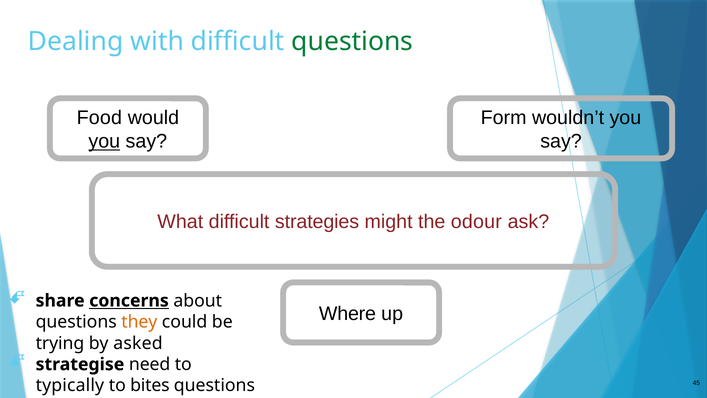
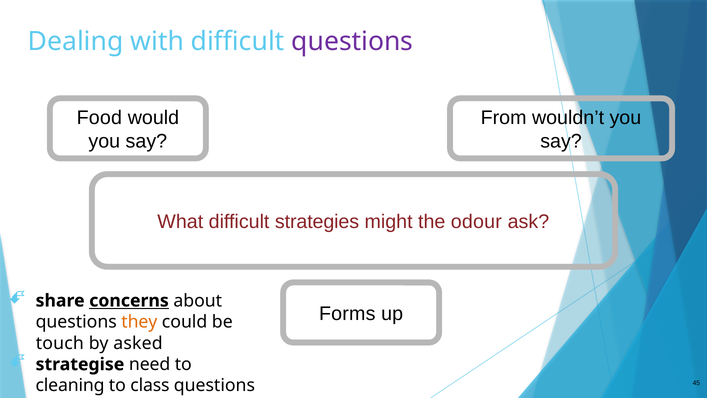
questions colour: green -> purple (352, 42)
Form: Form -> From (504, 118)
you underline: present -> none (104, 141)
Where: Where -> Forms (347, 314)
trying: trying -> touch (60, 343)
typically: typically -> cleaning (70, 385)
bites: bites -> class (150, 385)
